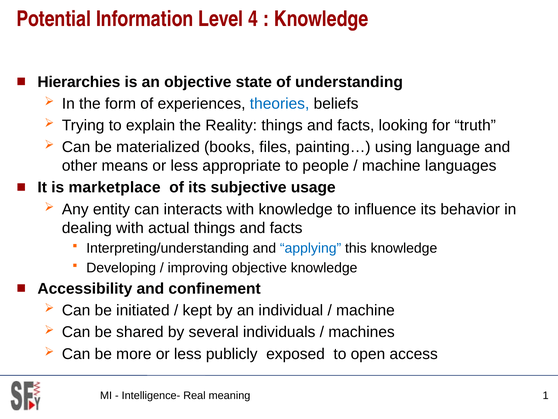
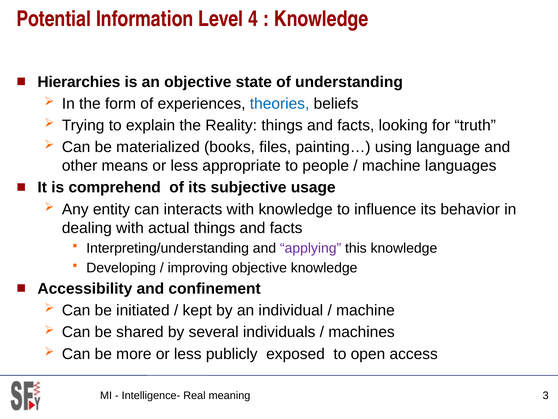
marketplace: marketplace -> comprehend (115, 187)
applying colour: blue -> purple (311, 248)
1: 1 -> 3 (546, 395)
